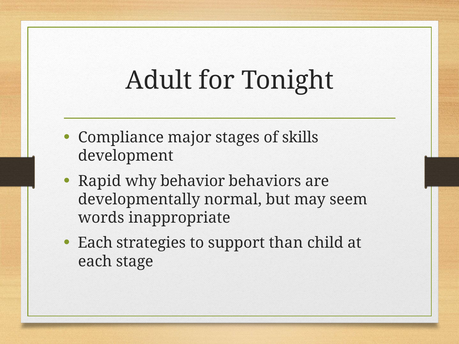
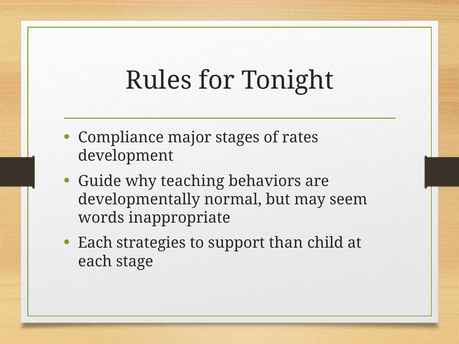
Adult: Adult -> Rules (159, 80)
skills: skills -> rates (300, 138)
Rapid: Rapid -> Guide (100, 181)
behavior: behavior -> teaching (193, 181)
